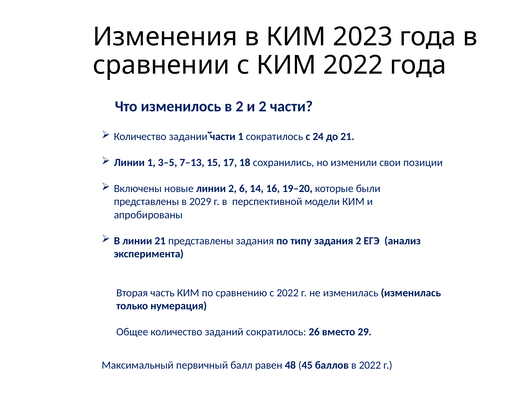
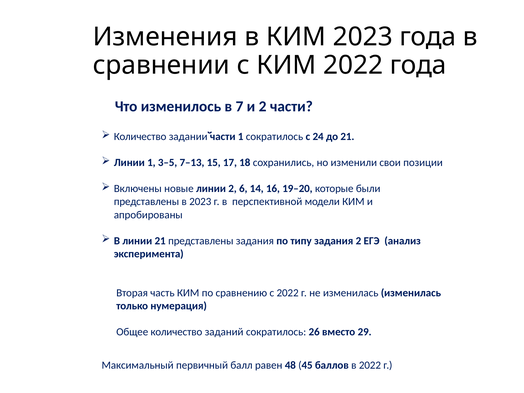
в 2: 2 -> 7 (239, 106)
в 2029: 2029 -> 2023 (200, 202)
